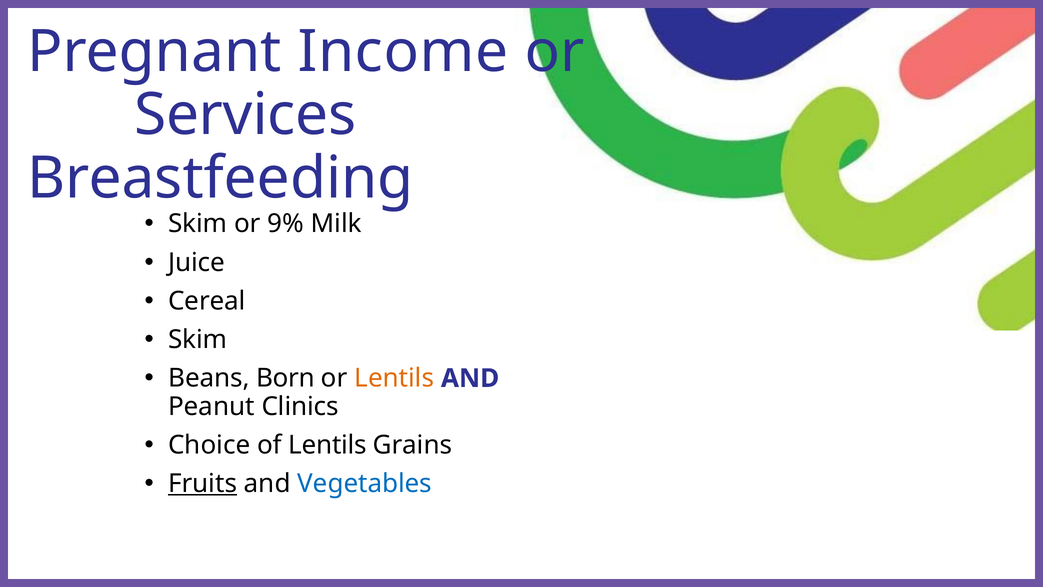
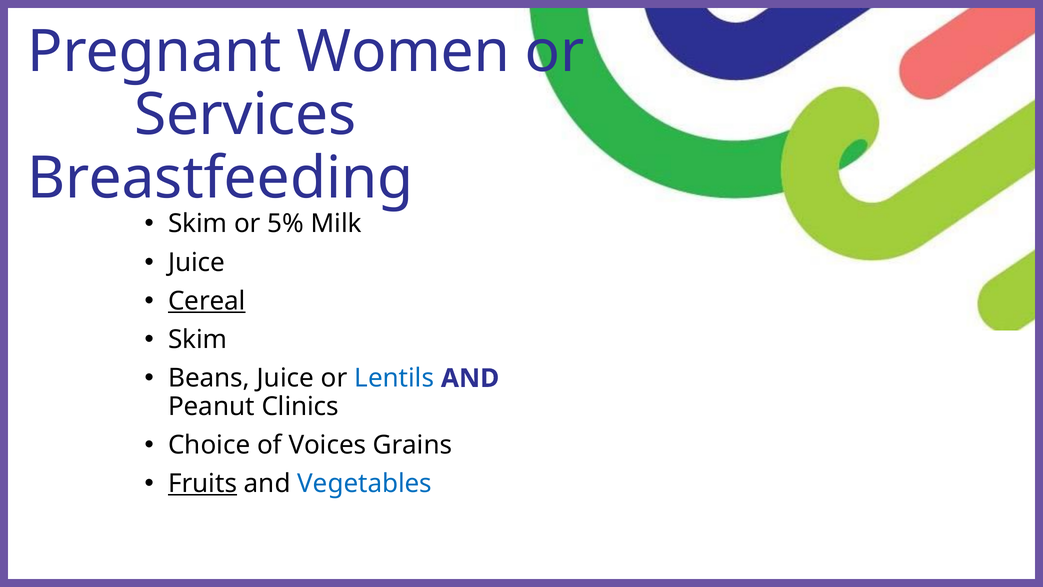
Income: Income -> Women (403, 52)
9%: 9% -> 5% (286, 224)
Cereal underline: none -> present (207, 301)
Beans Born: Born -> Juice (285, 378)
Lentils colour: orange -> blue (394, 378)
of Lentils: Lentils -> Voices (327, 445)
